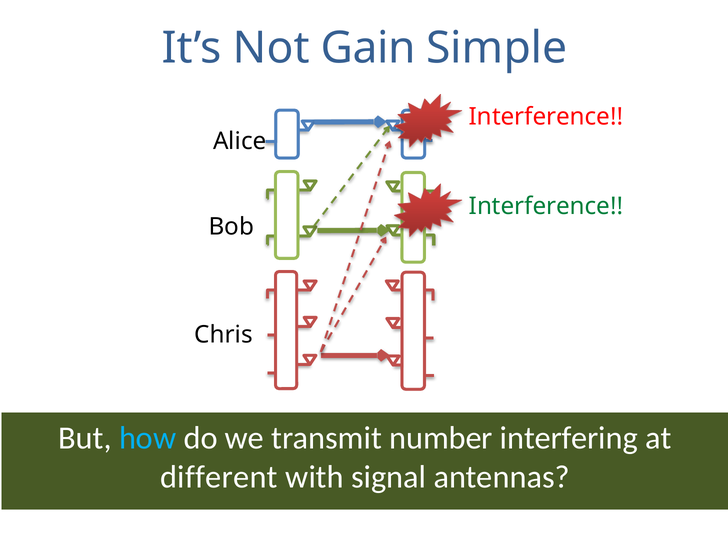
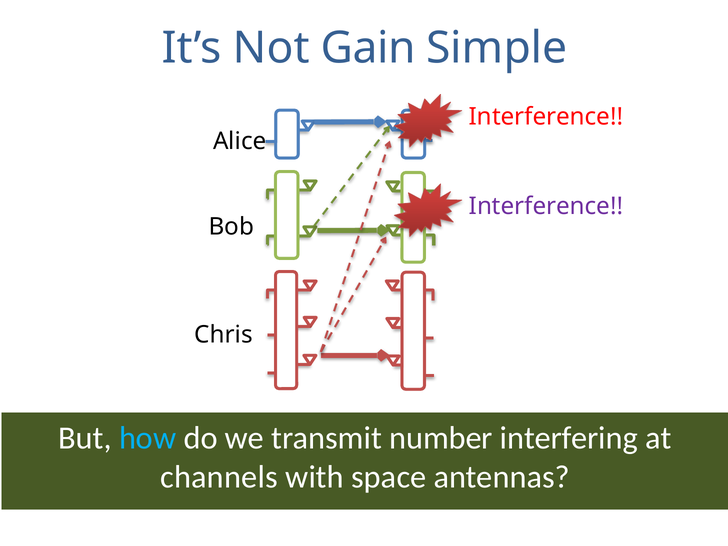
Interference colour: green -> purple (546, 206)
different: different -> channels (219, 477)
signal: signal -> space (389, 477)
